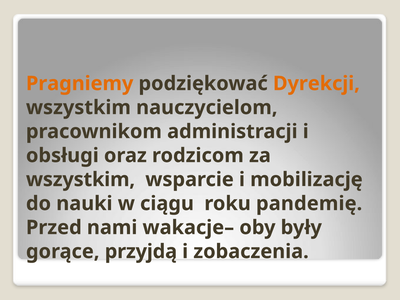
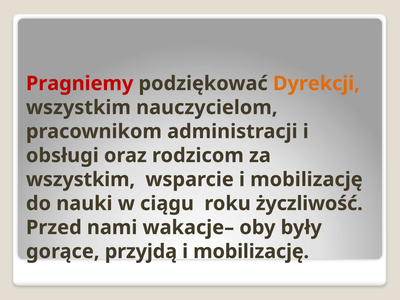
Pragniemy colour: orange -> red (80, 84)
pandemię: pandemię -> życzliwość (309, 204)
zobaczenia: zobaczenia -> mobilizację (251, 252)
